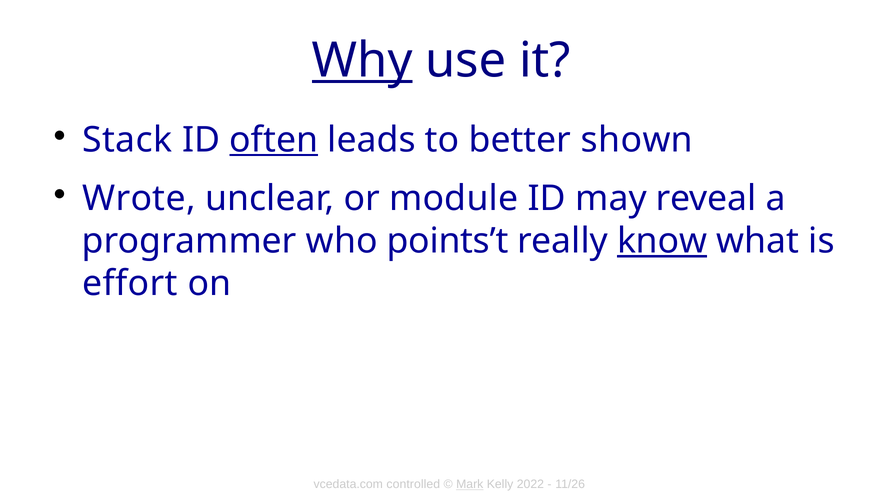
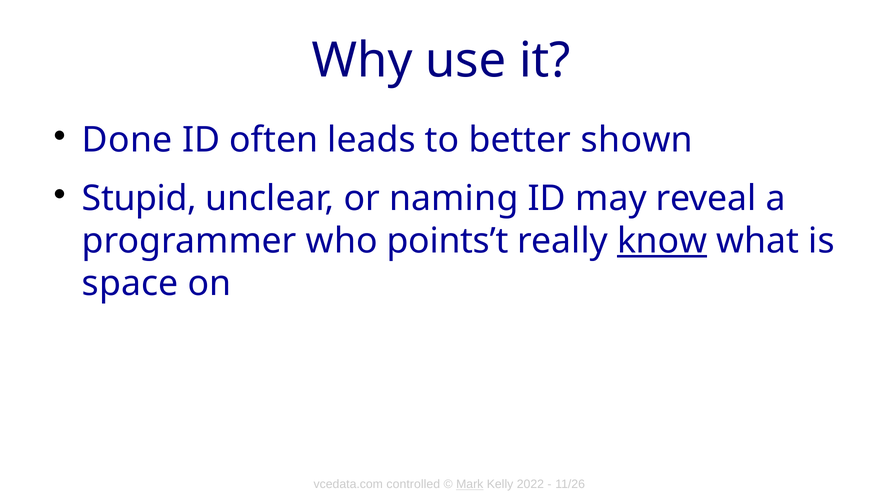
Why underline: present -> none (362, 61)
Stack: Stack -> Done (127, 140)
often underline: present -> none (274, 140)
Wrote: Wrote -> Stupid (139, 199)
module: module -> naming (454, 199)
effort: effort -> space (130, 284)
